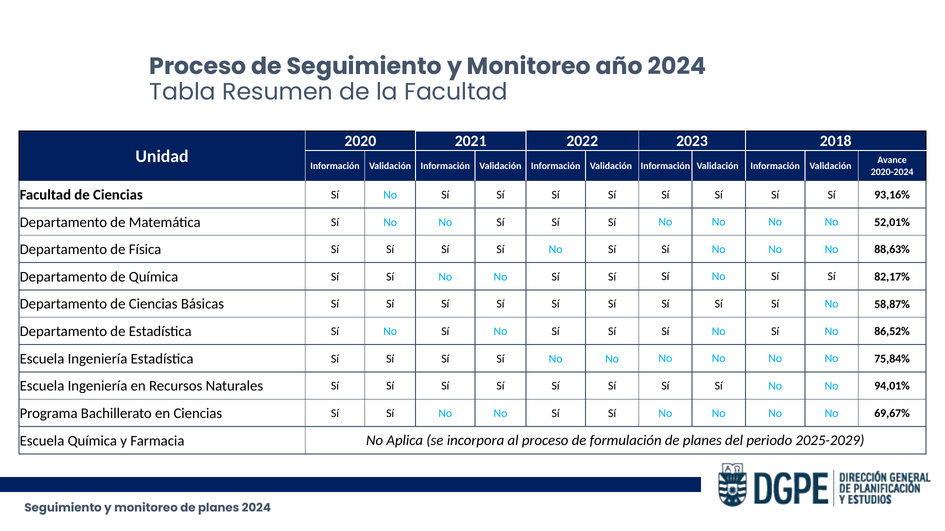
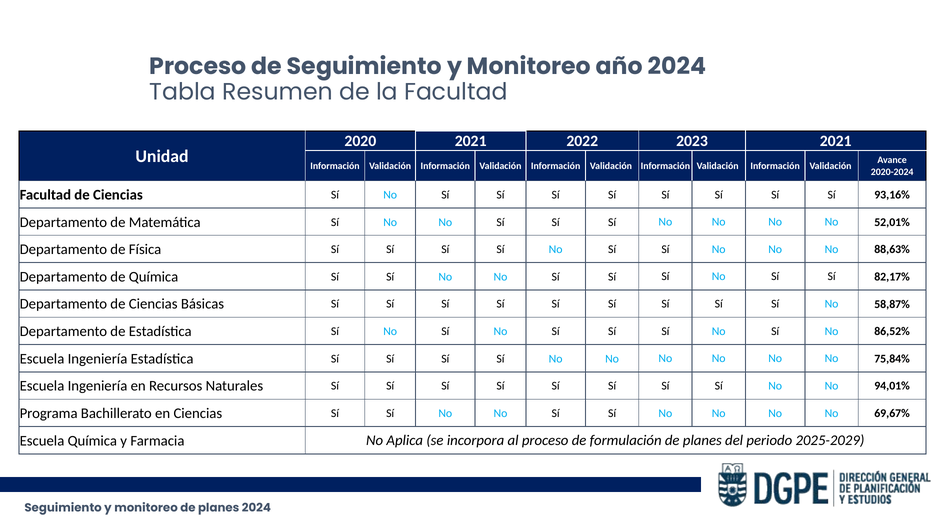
2023 2018: 2018 -> 2021 (836, 141)
